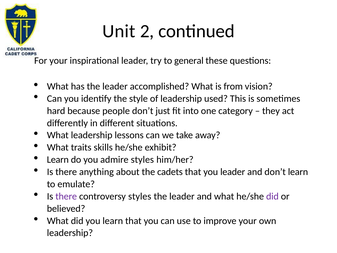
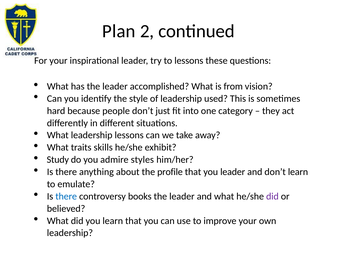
Unit: Unit -> Plan (119, 31)
to general: general -> lessons (189, 61)
Learn: Learn -> Study (58, 160)
cadets: cadets -> profile (170, 172)
there colour: purple -> blue (66, 196)
controversy styles: styles -> books (140, 196)
